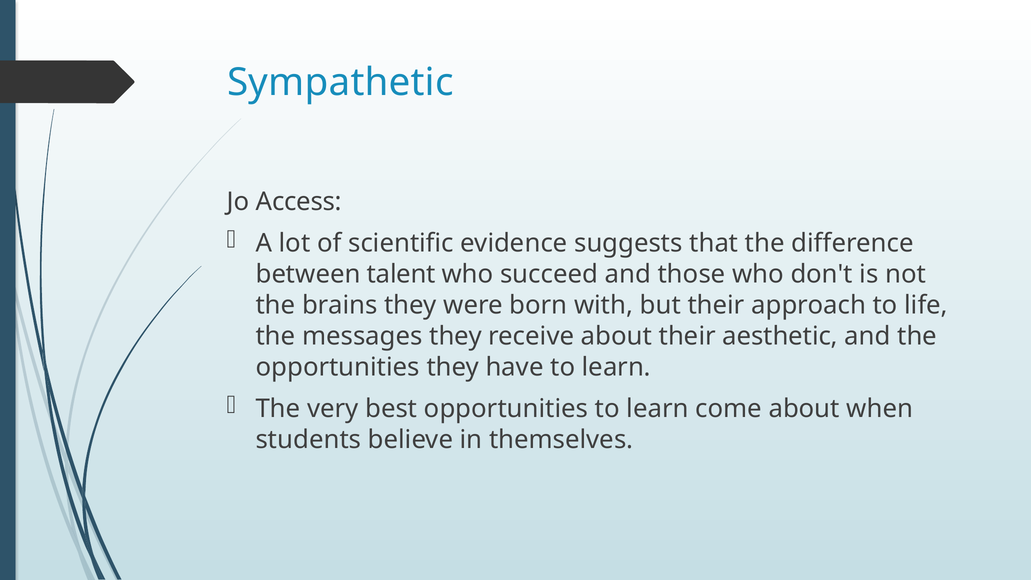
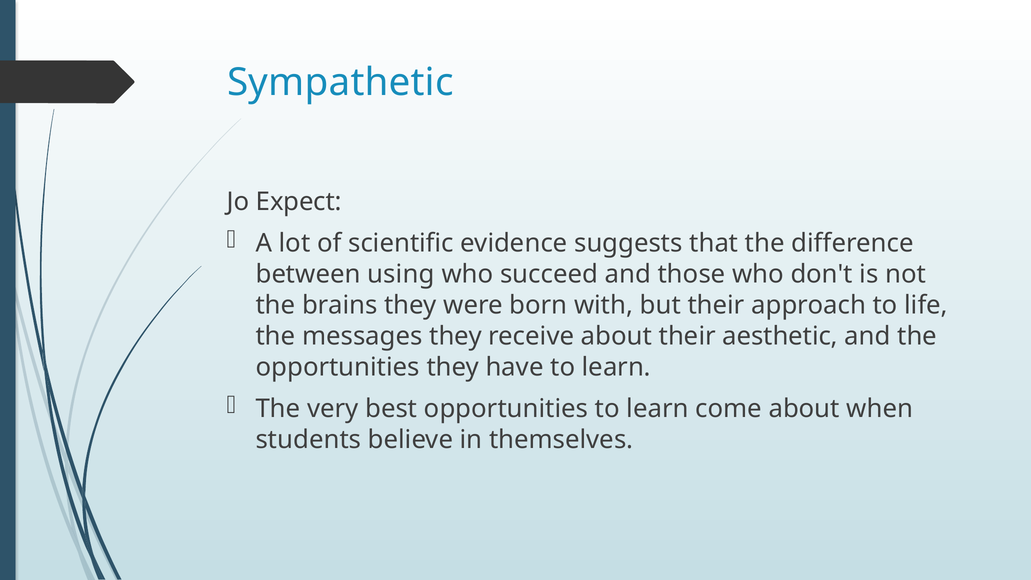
Access: Access -> Expect (299, 202)
talent: talent -> using (401, 274)
